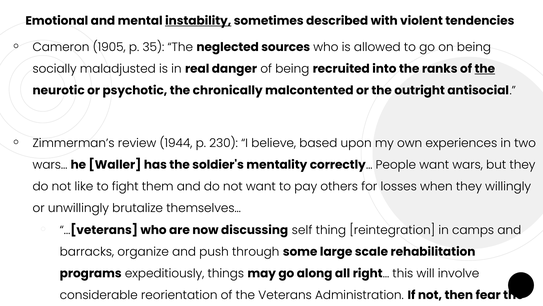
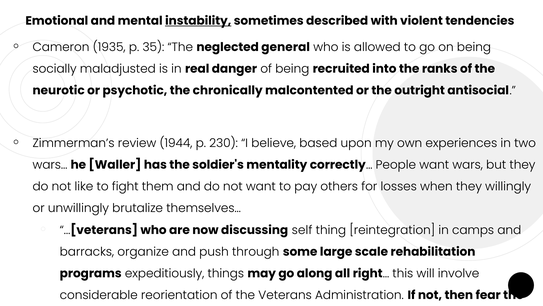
1905: 1905 -> 1935 (109, 47)
sources: sources -> general (286, 47)
the underline: present -> none (485, 69)
